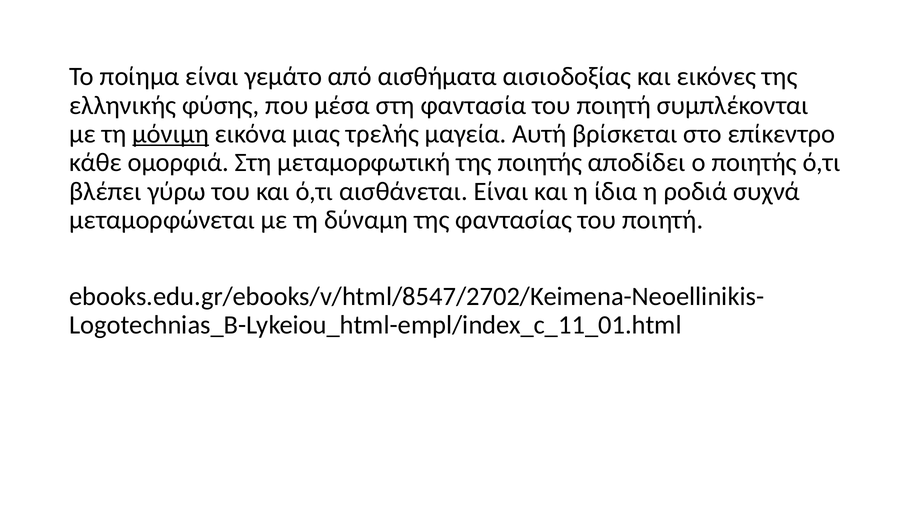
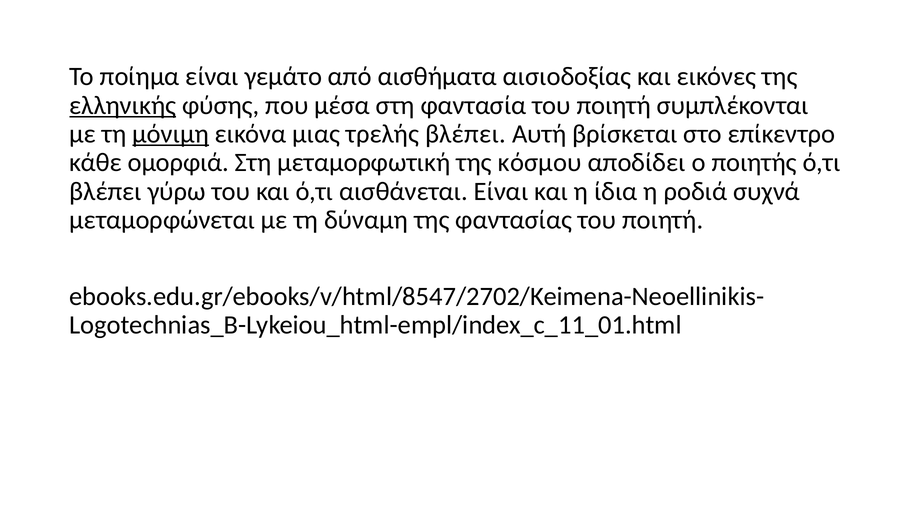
ελληνικής underline: none -> present (123, 105)
τρελής μαγεία: μαγεία -> βλέπει (465, 134)
της ποιητής: ποιητής -> κόσμου (540, 163)
